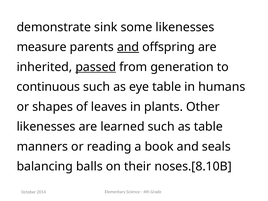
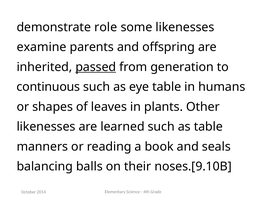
sink: sink -> role (106, 27)
measure: measure -> examine (42, 47)
and underline: present -> none (128, 47)
noses.[8.10B: noses.[8.10B -> noses.[9.10B (193, 166)
